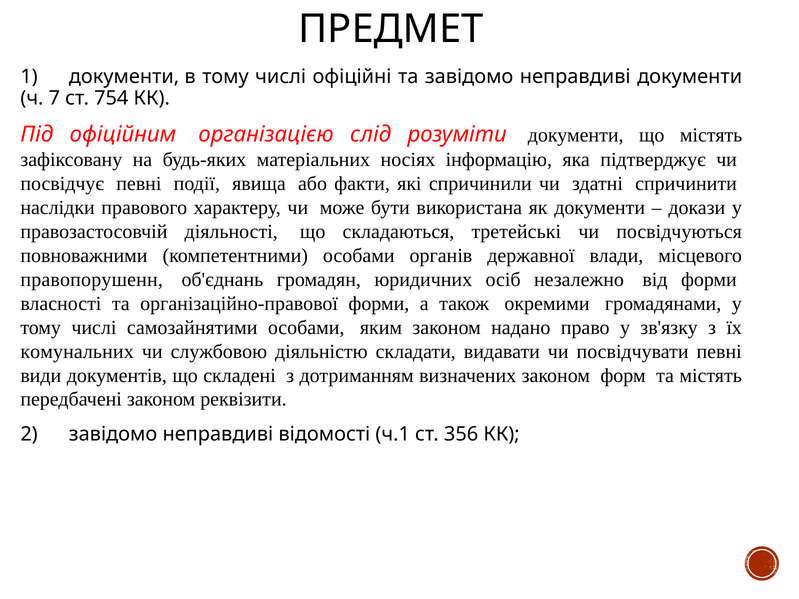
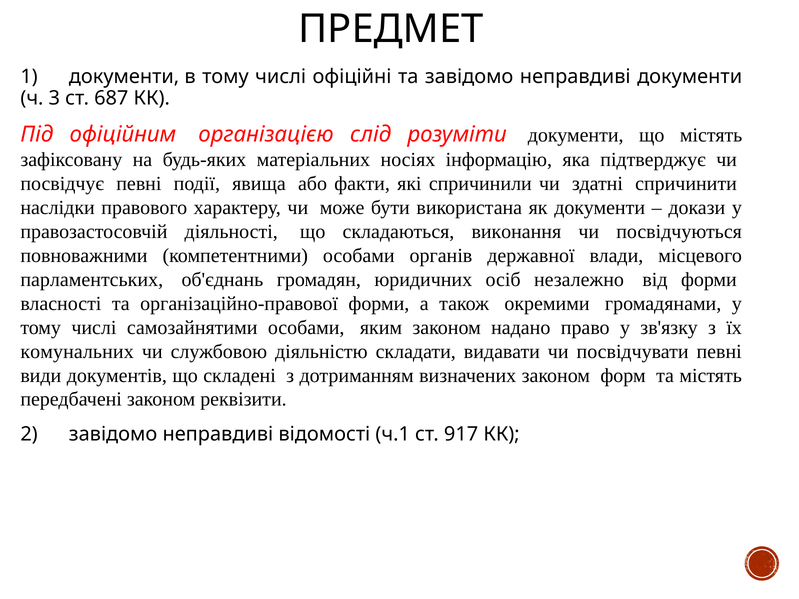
7: 7 -> 3 (54, 98)
754: 754 -> 687 (111, 98)
третейські: третейські -> виконання (516, 232)
правопорушенн: правопорушенн -> парламентських (92, 280)
356: 356 -> 917 (461, 434)
